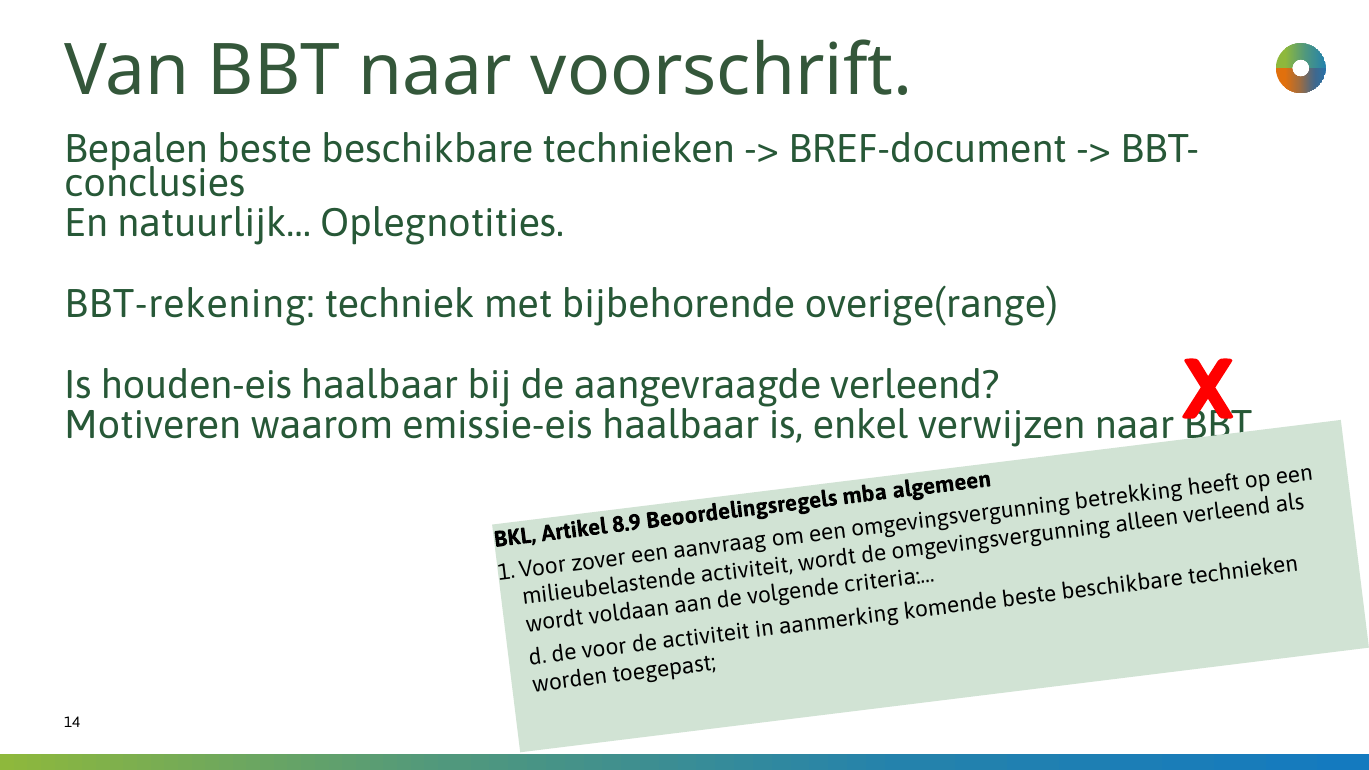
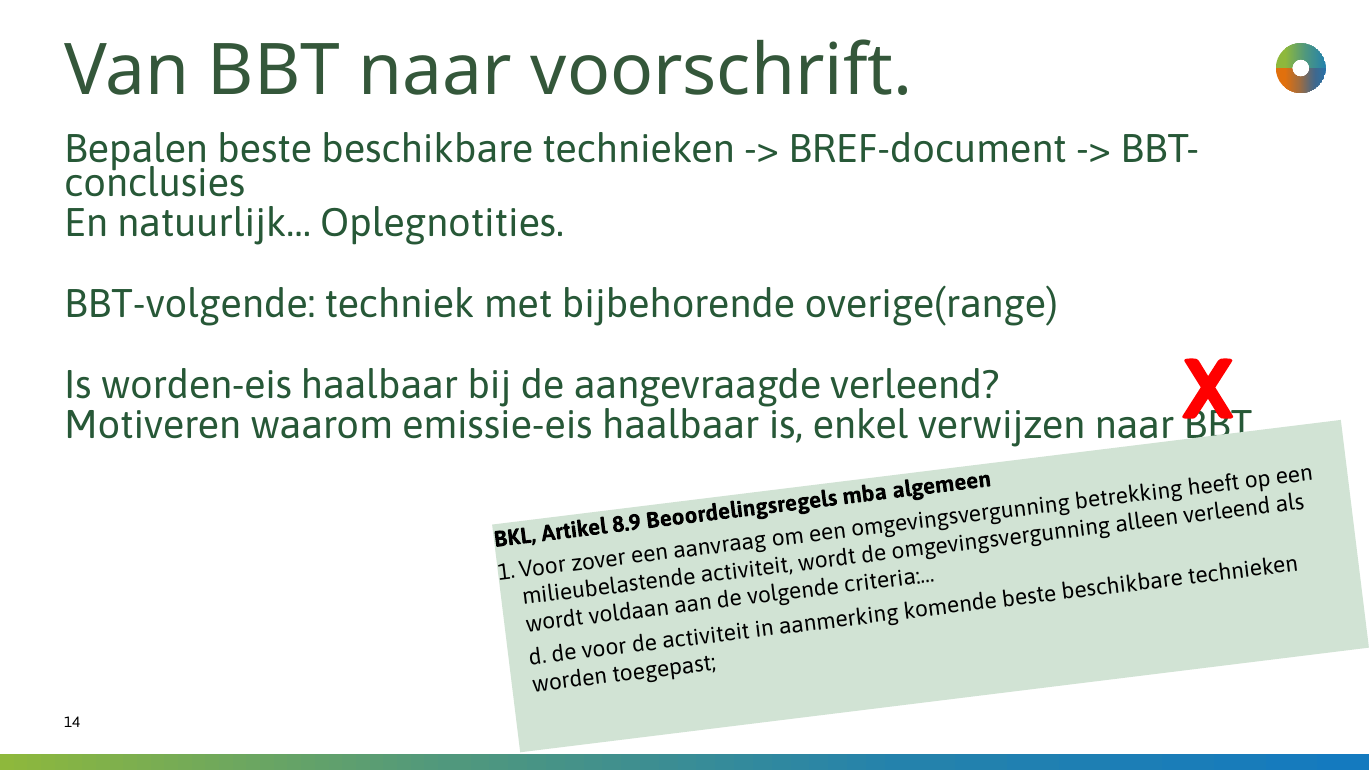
BBT-rekening: BBT-rekening -> BBT-volgende (190, 304)
houden-eis: houden-eis -> worden-eis (196, 385)
